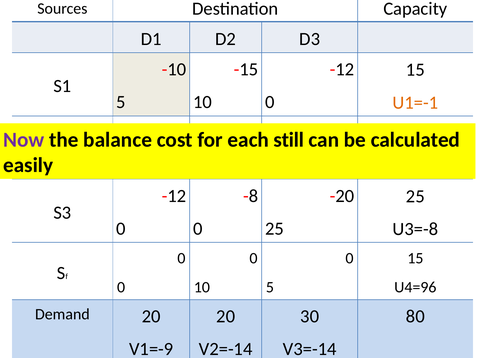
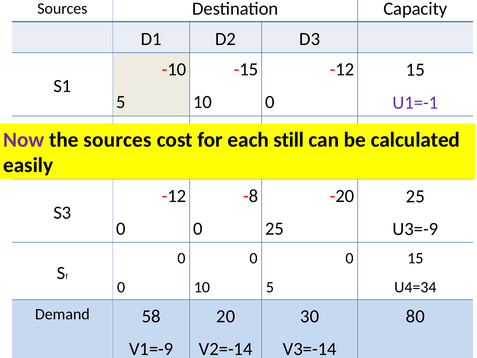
U1=-1 colour: orange -> purple (415, 102)
balance: balance -> sources (118, 140)
U3=-8: U3=-8 -> U3=-9 (415, 229)
U4=96: U4=96 -> U4=34 (415, 287)
Demand 20: 20 -> 58 (151, 316)
